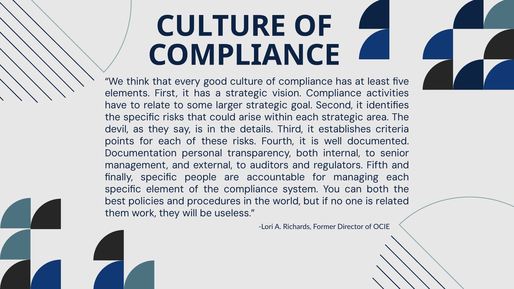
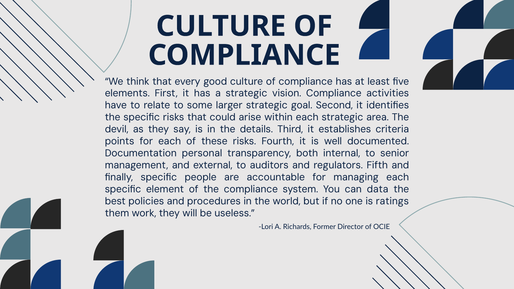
can both: both -> data (378, 189)
related: related -> ratings (392, 201)
